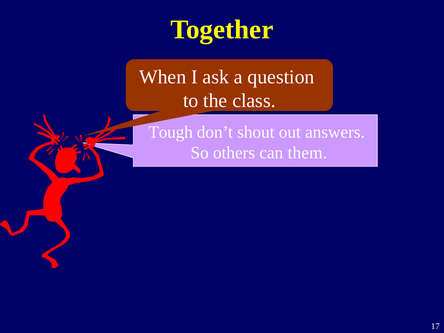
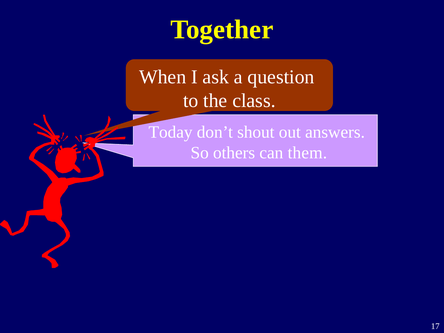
Tough: Tough -> Today (171, 132)
